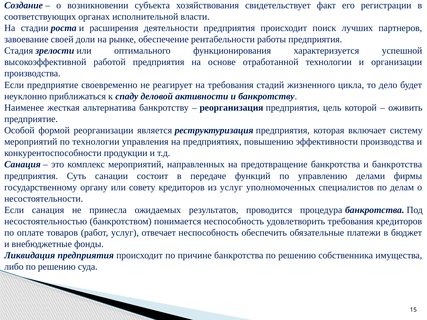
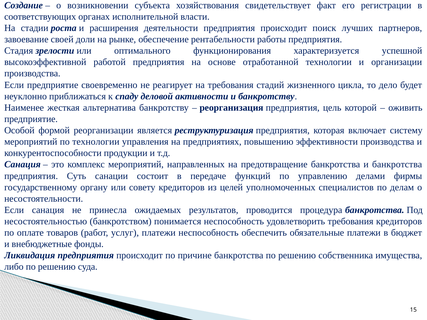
из услуг: услуг -> целей (231, 187)
услуг отвечает: отвечает -> платежи (159, 233)
